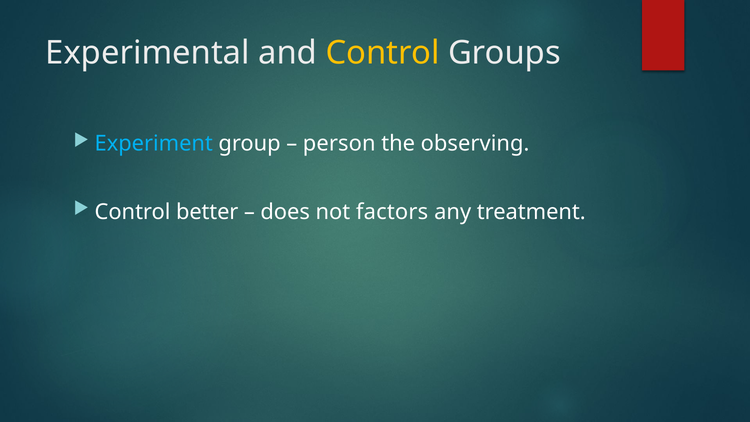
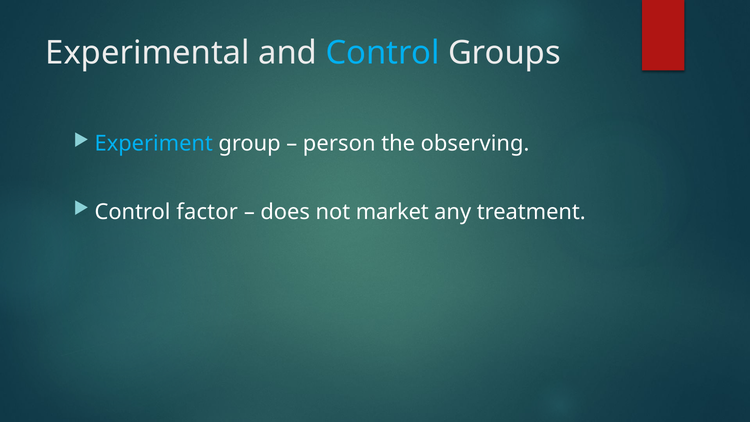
Control colour: yellow -> light blue (383, 53)
better: better -> factor (207, 212)
factors: factors -> market (392, 212)
